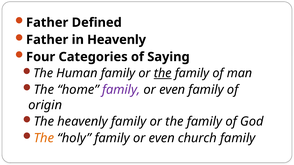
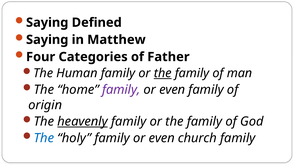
Father: Father -> Saying (47, 23)
Father: Father -> Saying (47, 40)
in Heavenly: Heavenly -> Matthew (116, 40)
Saying: Saying -> Father (168, 57)
heavenly underline: none -> present (83, 122)
The colour: orange -> blue (44, 138)
